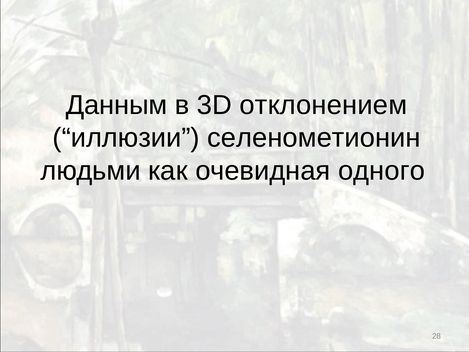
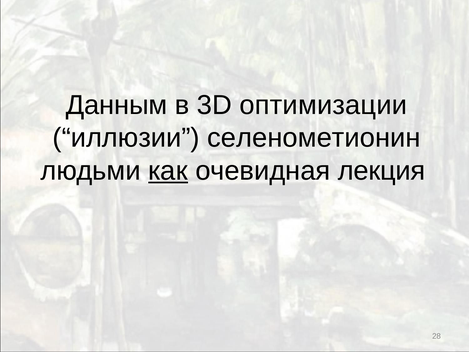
отклонением: отклонением -> оптимизации (323, 105)
как underline: none -> present (168, 171)
одного: одного -> лекция (382, 171)
